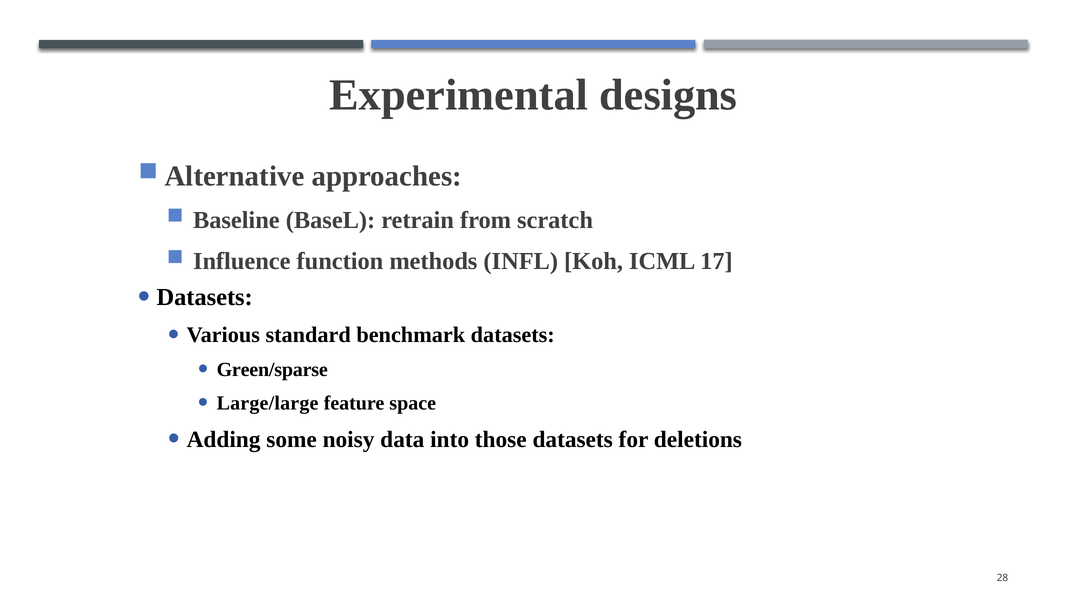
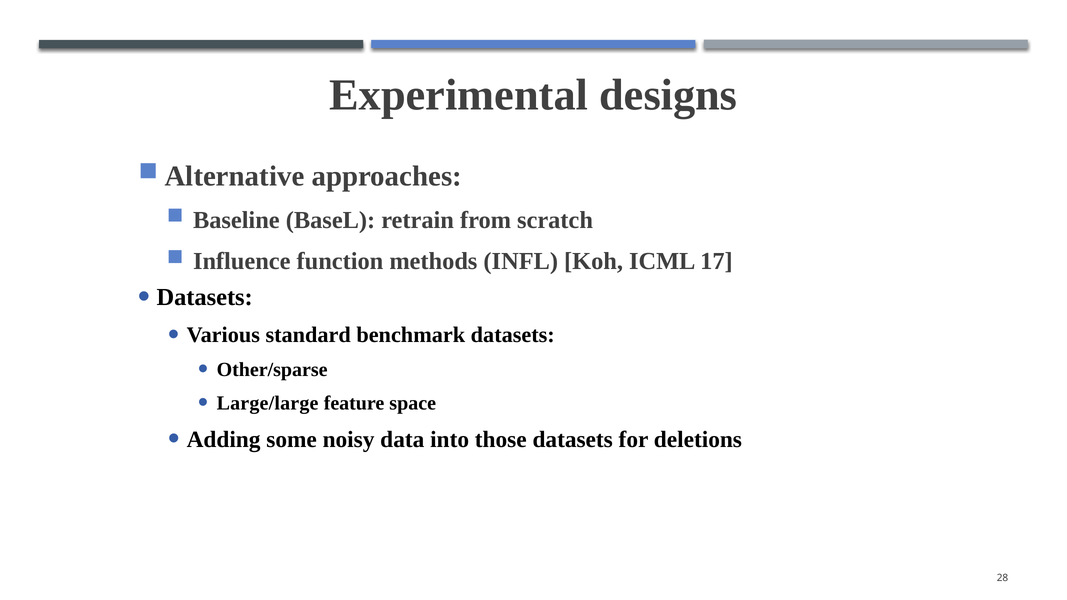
Green/sparse: Green/sparse -> Other/sparse (272, 370)
